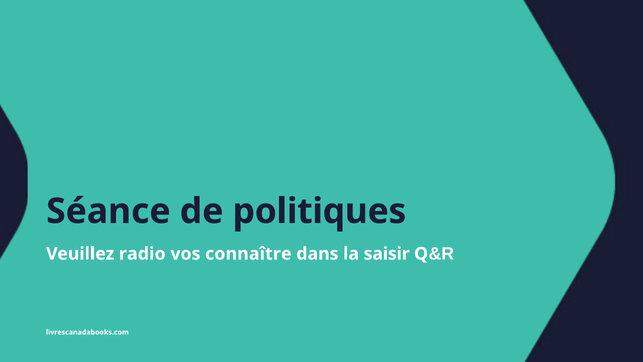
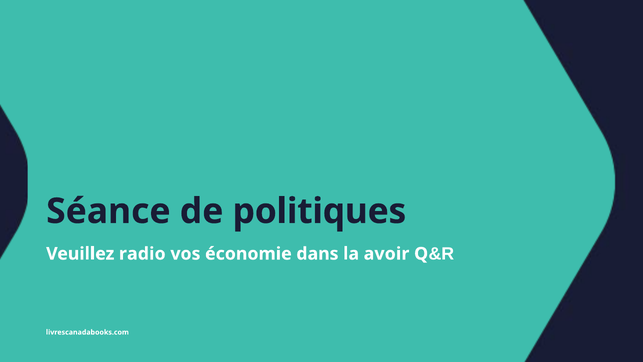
connaître: connaître -> économie (248, 254)
saisir: saisir -> avoir (386, 254)
